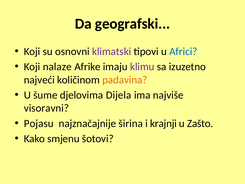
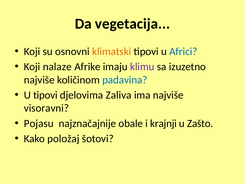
geografski: geografski -> vegetacija (133, 24)
klimatski colour: purple -> orange (112, 51)
najveći: najveći -> najviše (39, 80)
padavina colour: orange -> blue (125, 80)
U šume: šume -> tipovi (45, 95)
Dijela: Dijela -> Zaliva (119, 95)
širina: širina -> obale (131, 123)
smjenu: smjenu -> položaj (63, 139)
